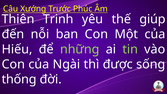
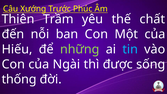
Trinh: Trinh -> Trầm (58, 19)
giúp: giúp -> chất (152, 19)
tin colour: light green -> light blue (130, 49)
